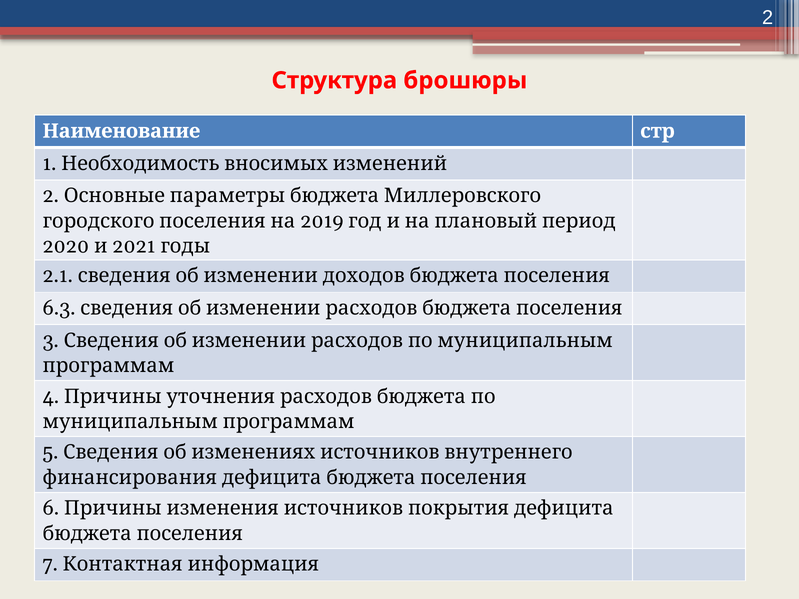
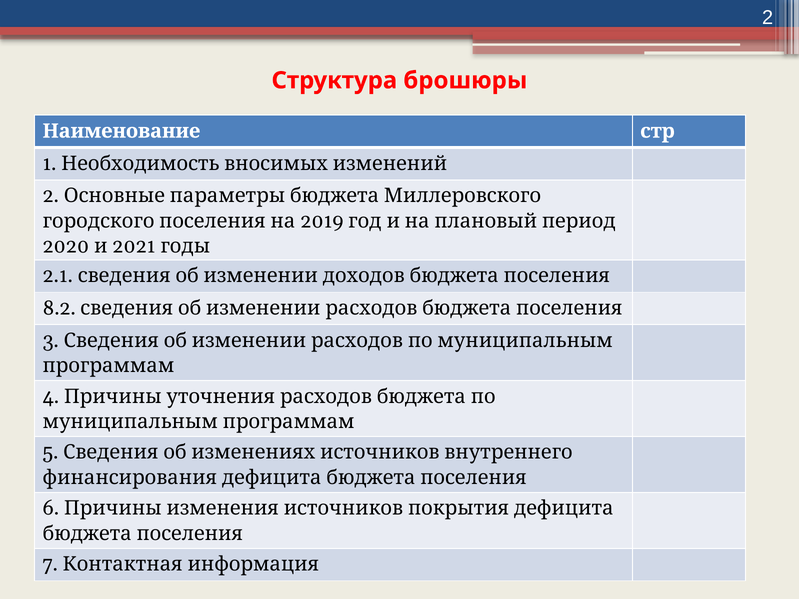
6.3: 6.3 -> 8.2 (59, 308)
